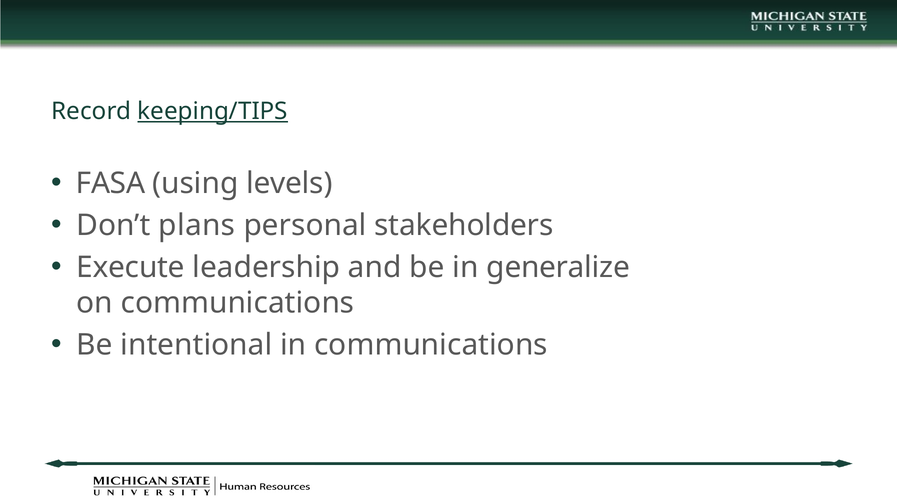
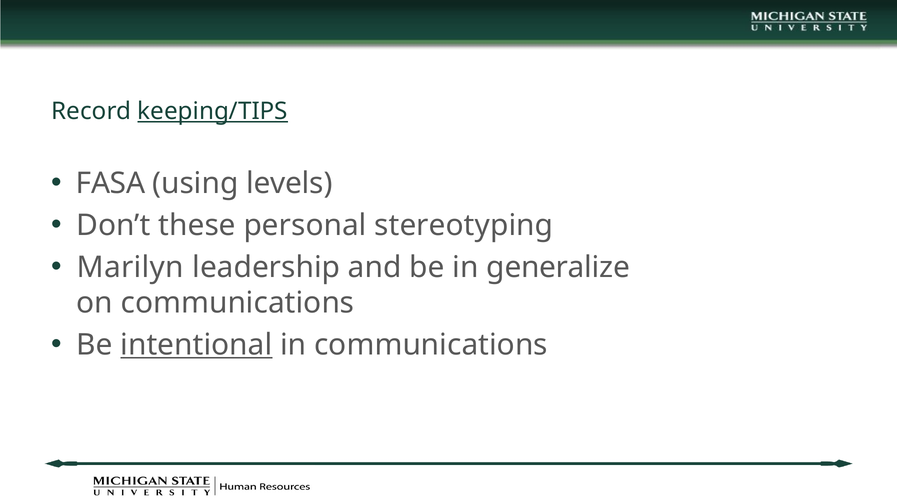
plans: plans -> these (197, 226)
stakeholders: stakeholders -> stereotyping (464, 226)
Execute: Execute -> Marilyn (130, 268)
intentional underline: none -> present (196, 345)
